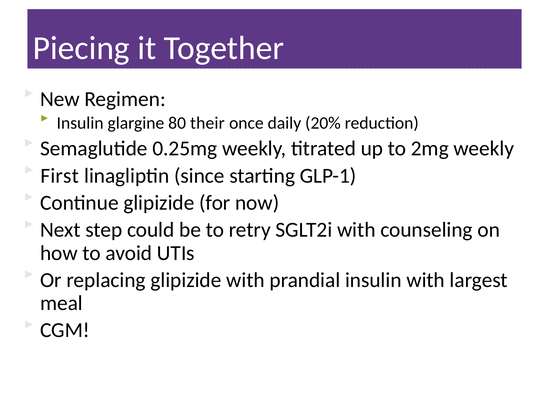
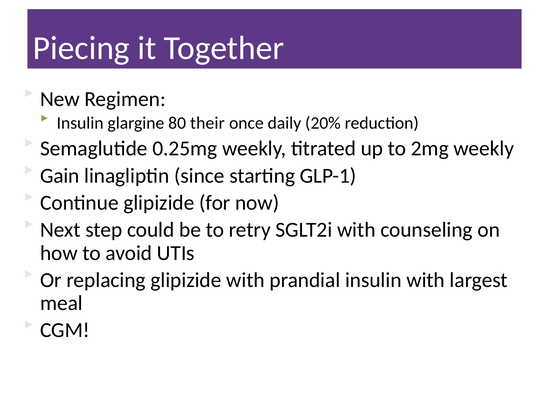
First: First -> Gain (60, 176)
